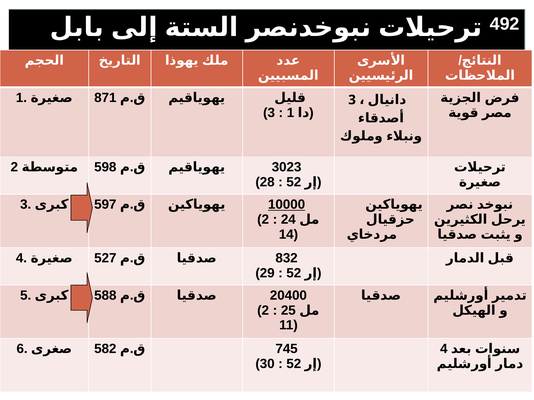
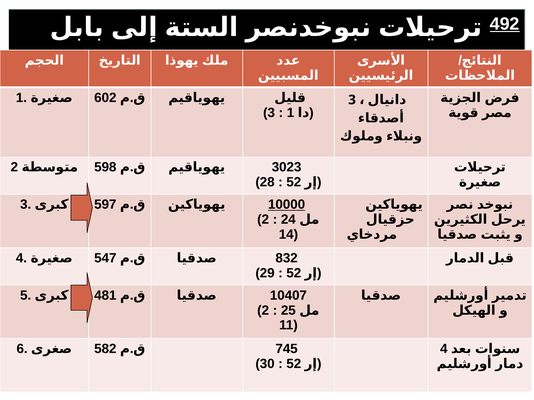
492 underline: none -> present (505, 24)
871: 871 -> 602 (105, 98)
527: 527 -> 547 (105, 258)
588: 588 -> 481 (105, 296)
20400: 20400 -> 10407 (288, 296)
